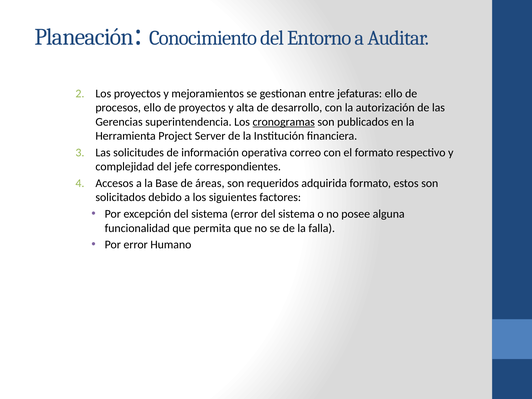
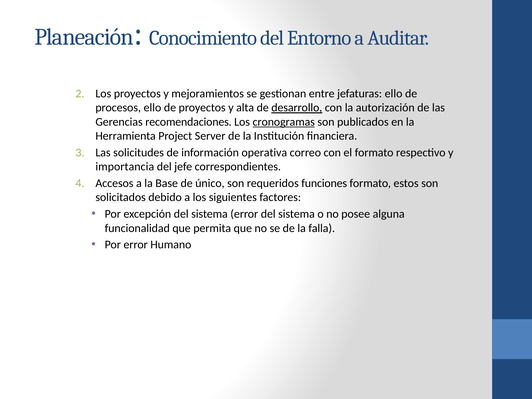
desarrollo underline: none -> present (297, 108)
superintendencia: superintendencia -> recomendaciones (188, 122)
complejidad: complejidad -> importancia (125, 167)
áreas: áreas -> único (210, 183)
adquirida: adquirida -> funciones (324, 183)
